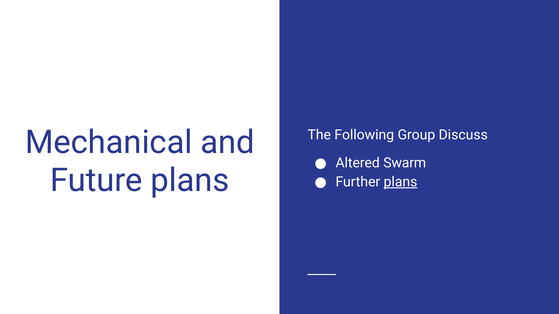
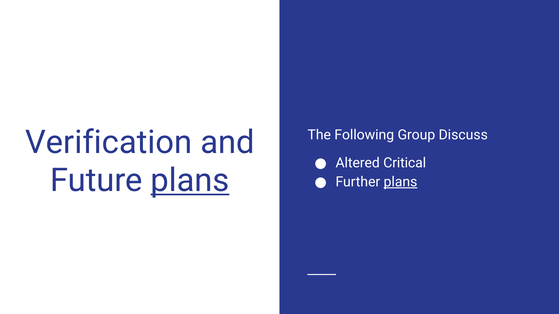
Mechanical: Mechanical -> Verification (109, 143)
Swarm: Swarm -> Critical (405, 163)
plans underline: none -> present (190, 181)
